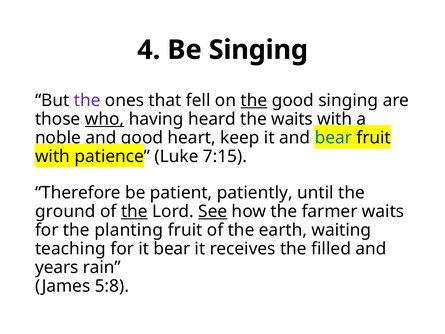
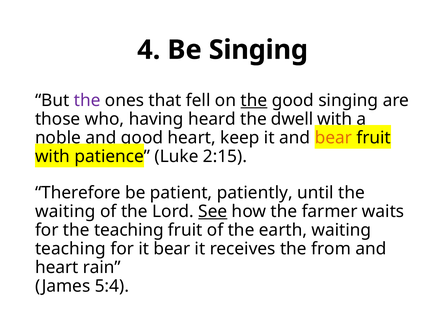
who underline: present -> none (105, 119)
the waits: waits -> dwell (292, 119)
bear colour: blue -> orange (333, 138)
7:15: 7:15 -> 2:15 (225, 156)
ground: ground -> waiting (65, 211)
the underline: present -> none (134, 211)
the planting: planting -> teaching (129, 230)
filled: filled -> from (331, 249)
years: years -> heart (57, 267)
5:8: 5:8 -> 5:4 (112, 286)
